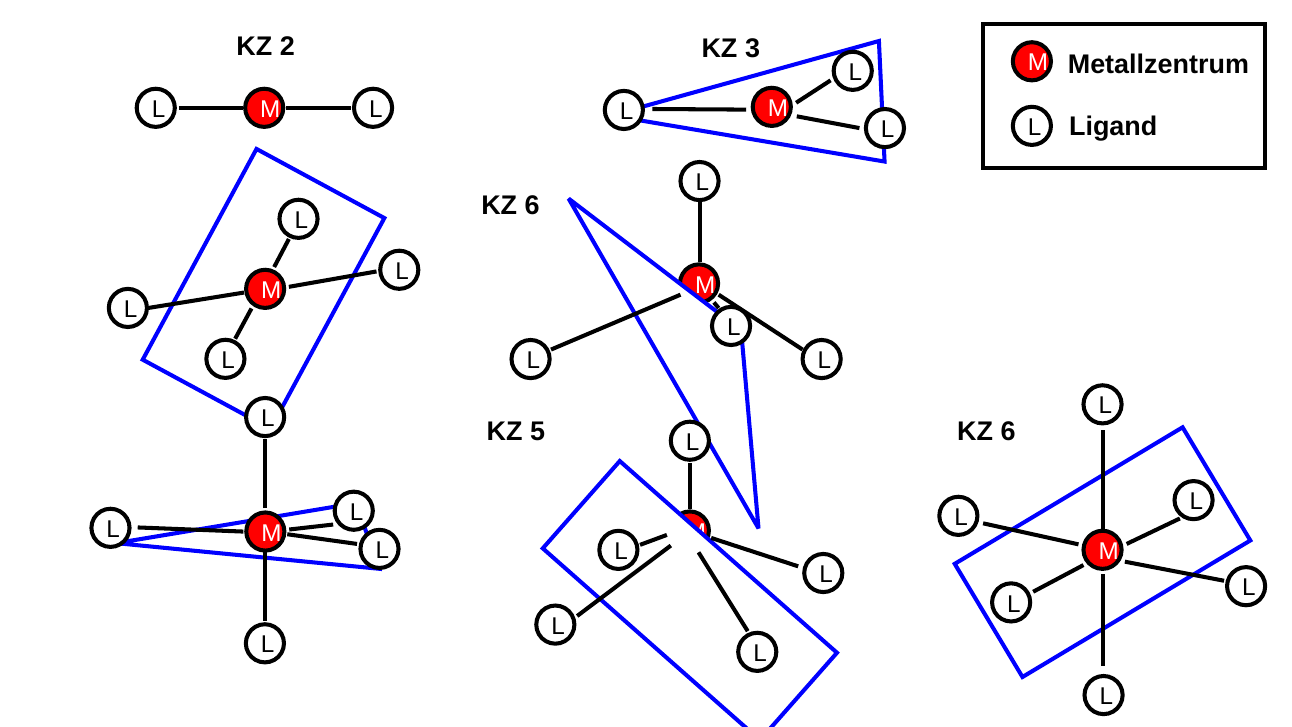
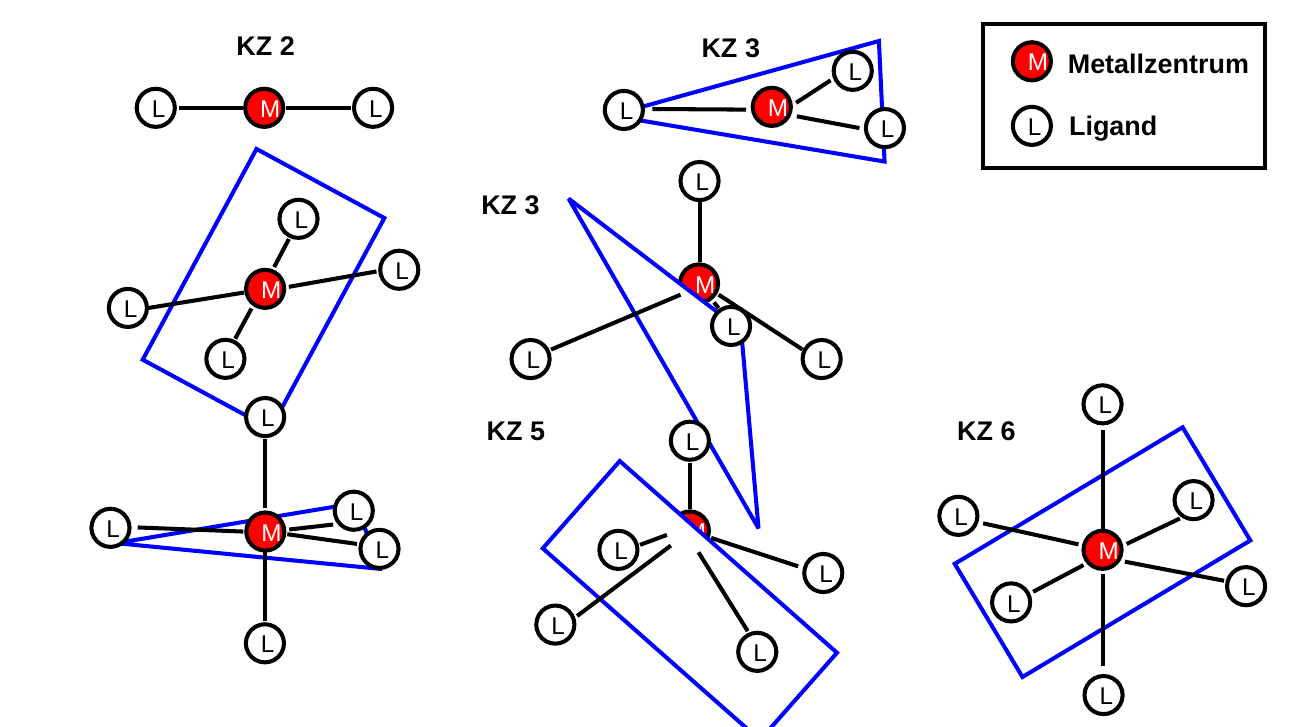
6: 6 -> 3 (532, 206)
